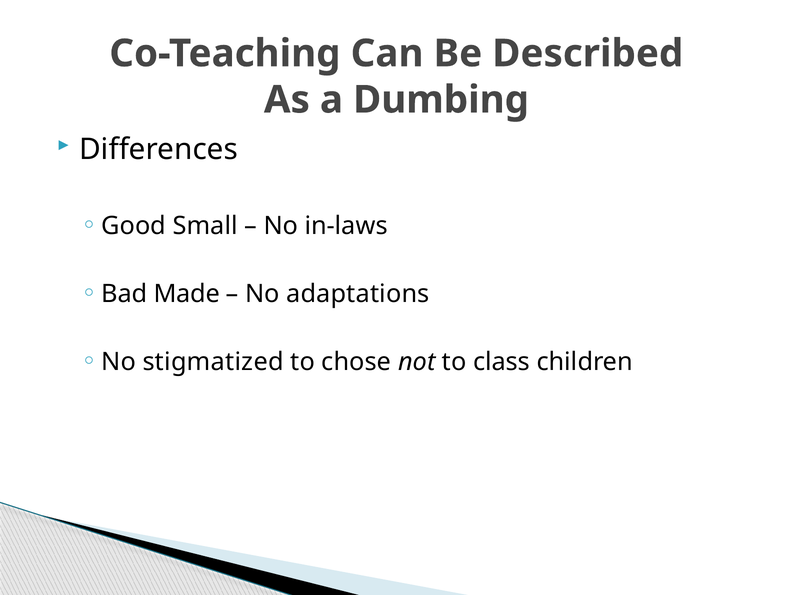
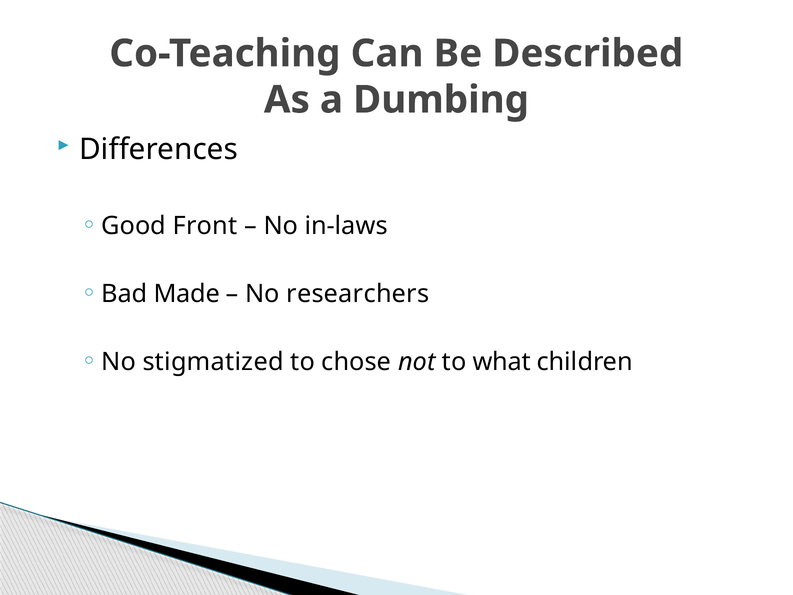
Small: Small -> Front (205, 226)
adaptations: adaptations -> researchers (358, 294)
class: class -> what (502, 362)
